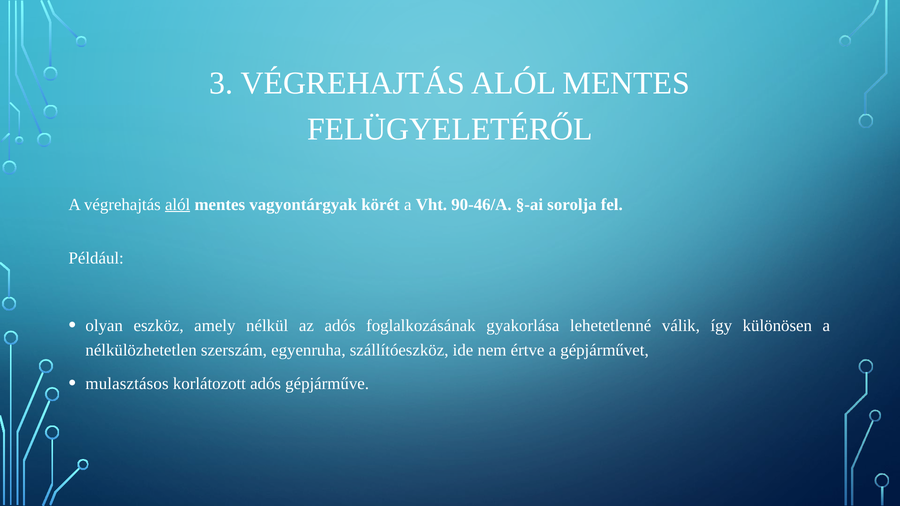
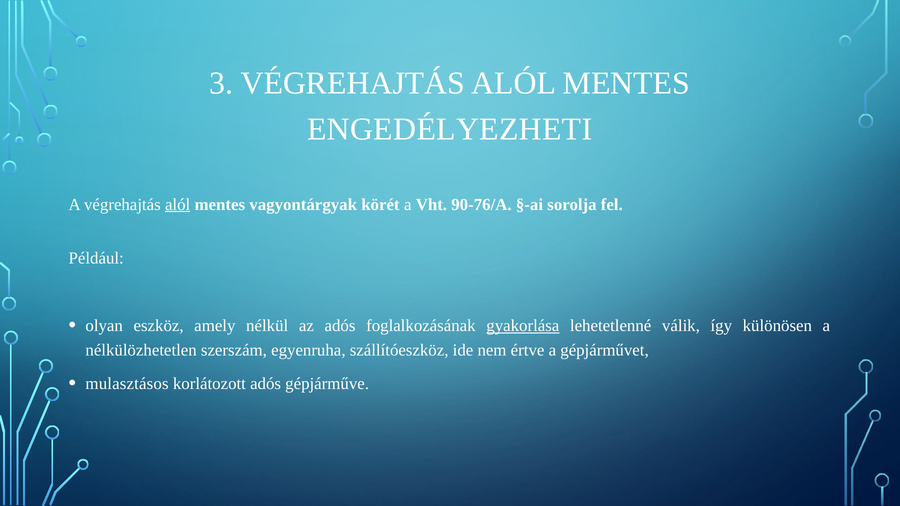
FELÜGYELETÉRŐL: FELÜGYELETÉRŐL -> ENGEDÉLYEZHETI (450, 129)
90-46/A: 90-46/A -> 90-76/A (481, 205)
gyakorlása underline: none -> present (523, 326)
